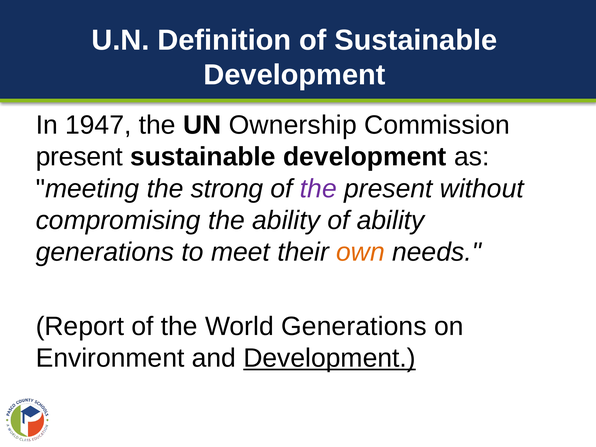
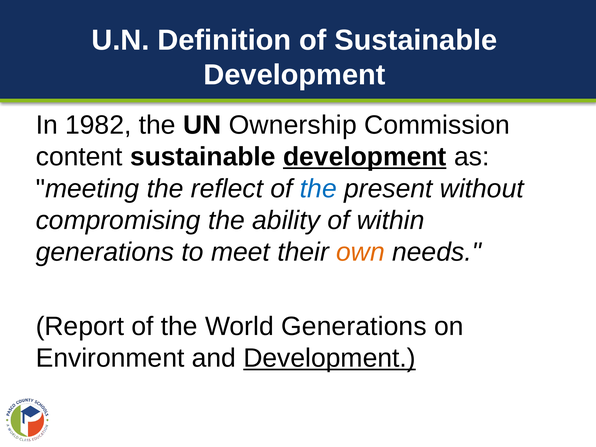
1947: 1947 -> 1982 (98, 125)
present: present -> content (79, 157)
development underline: none -> present (365, 157)
strong: strong -> reflect (227, 189)
the colour: purple -> blue (318, 189)
of ability: ability -> within (391, 220)
